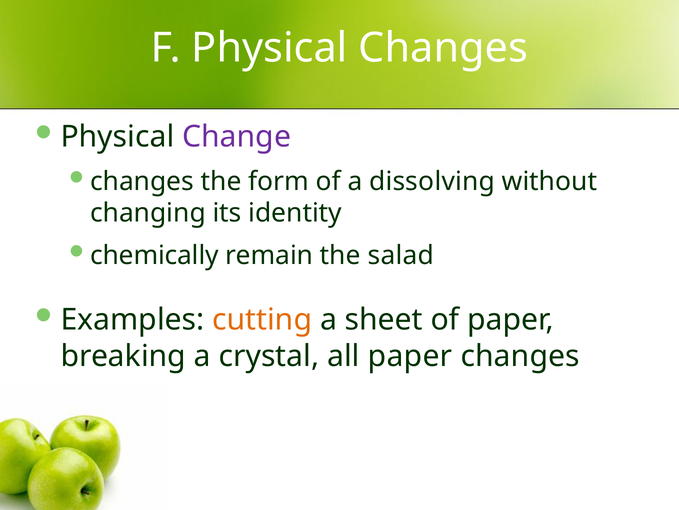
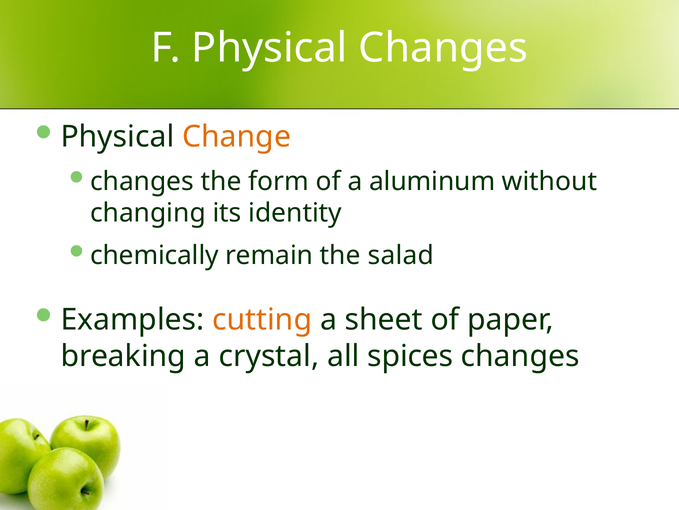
Change colour: purple -> orange (237, 137)
dissolving: dissolving -> aluminum (432, 181)
all paper: paper -> spices (410, 356)
